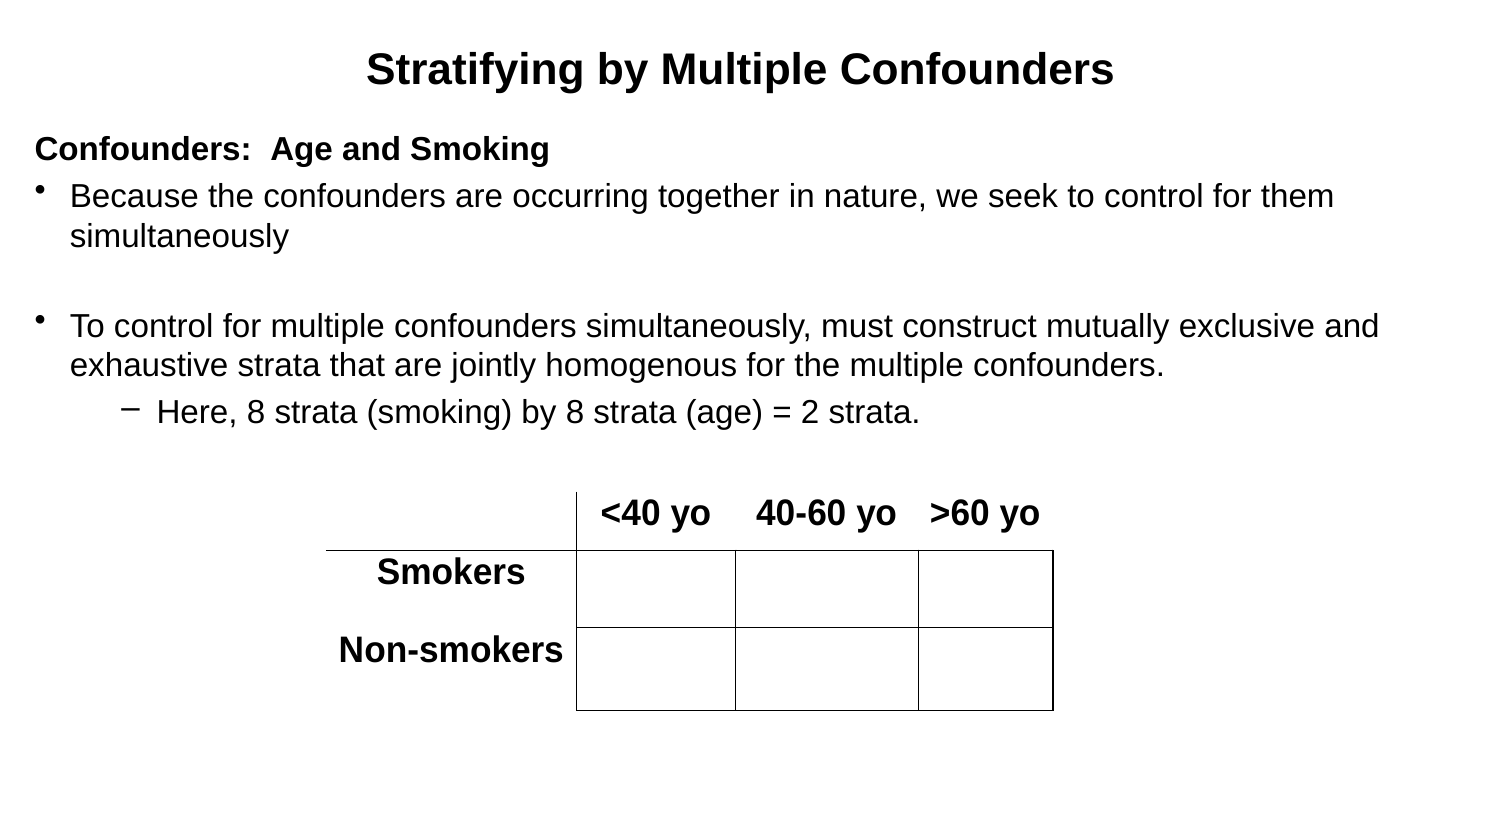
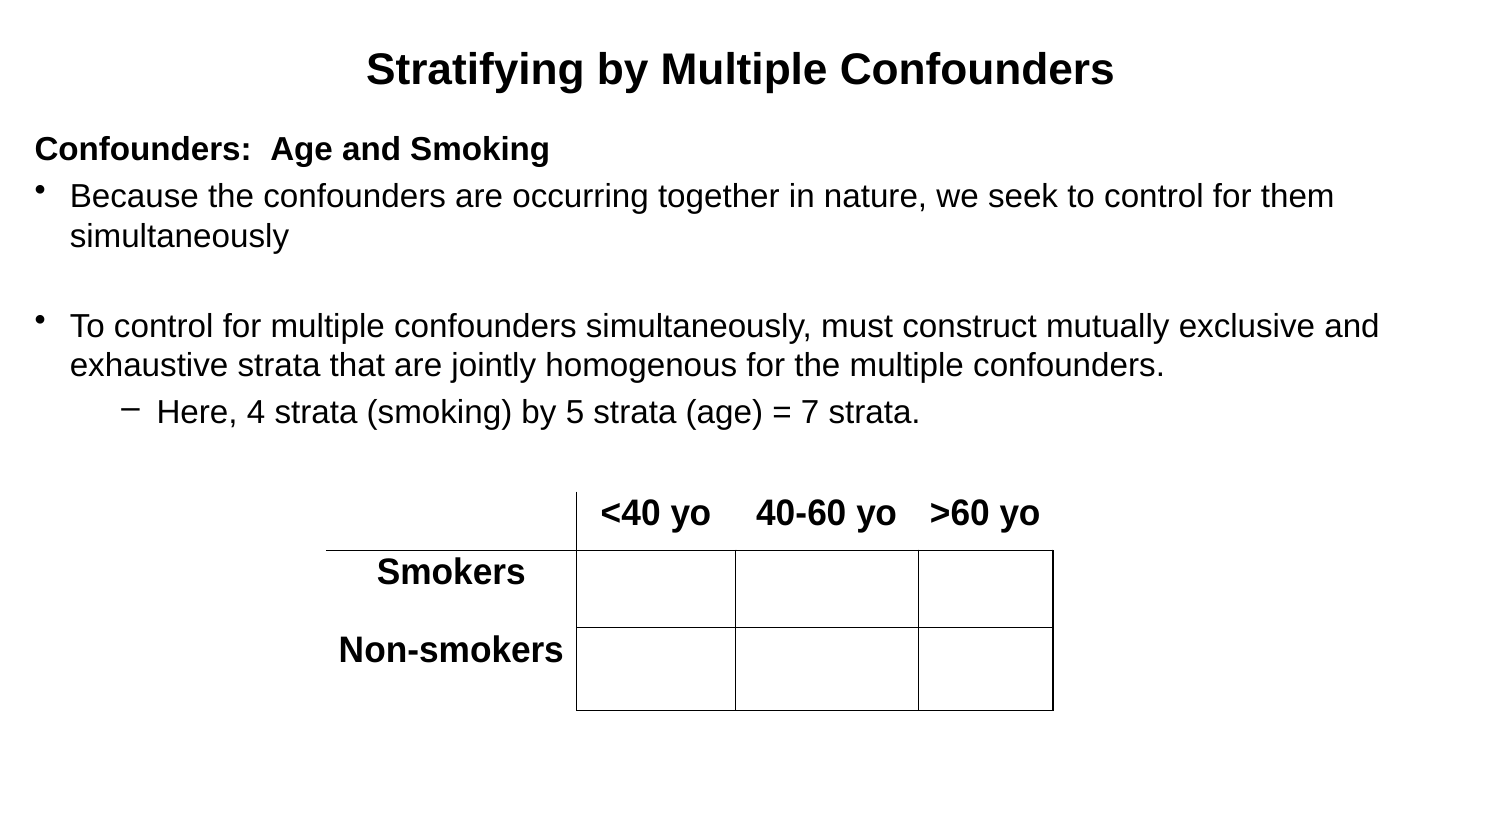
Here 8: 8 -> 4 (256, 412)
by 8: 8 -> 5 (575, 412)
2: 2 -> 7 (810, 412)
